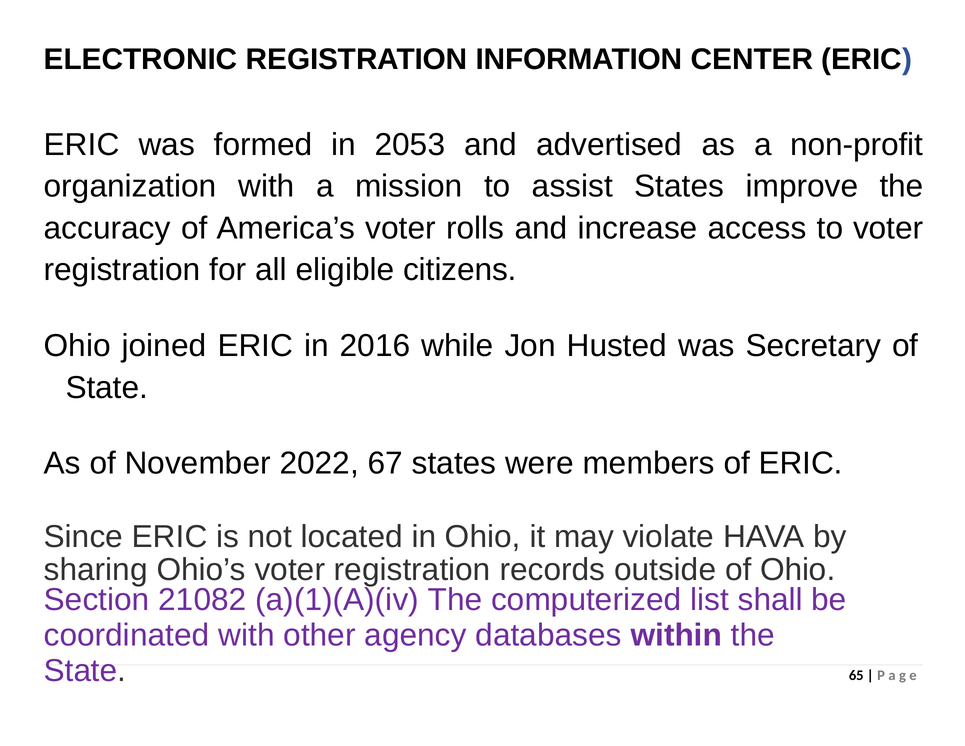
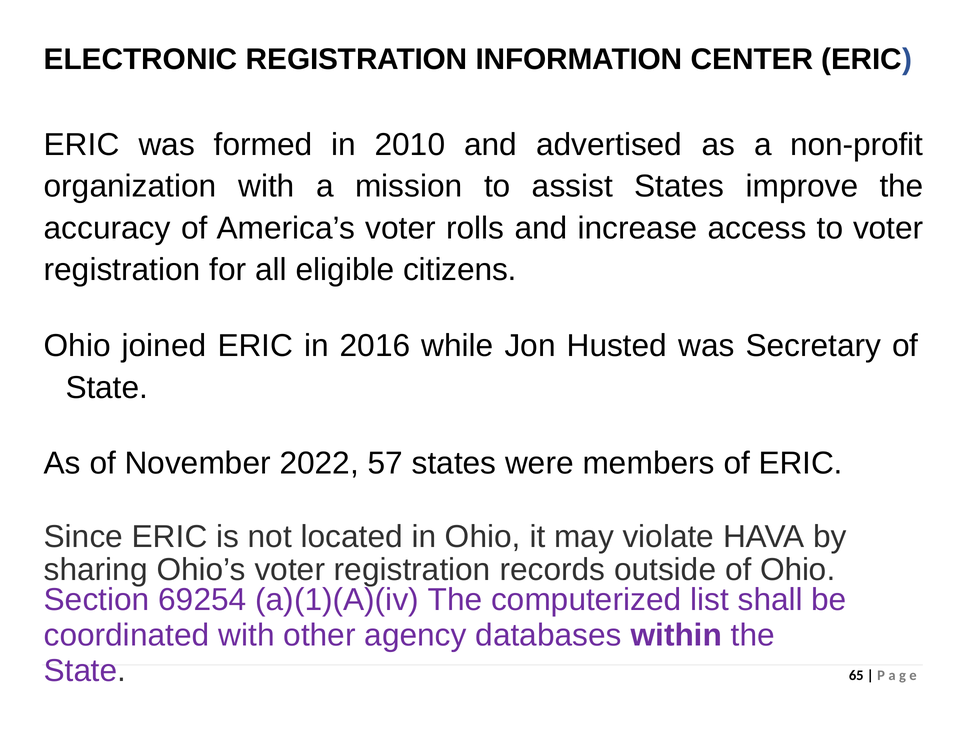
2053: 2053 -> 2010 (410, 144)
67: 67 -> 57 (385, 463)
21082: 21082 -> 69254 (202, 599)
